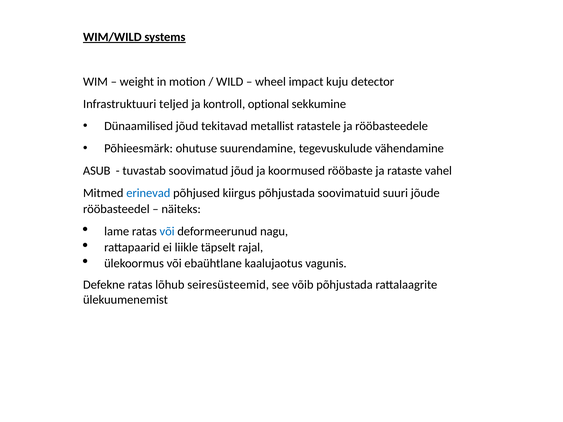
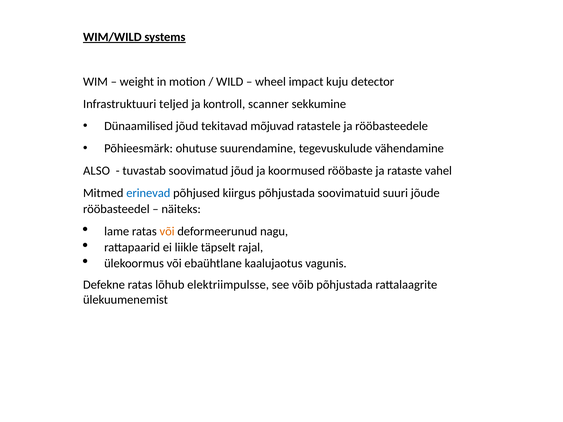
optional: optional -> scanner (268, 104)
metallist: metallist -> mõjuvad (272, 126)
ASUB: ASUB -> ALSO (97, 171)
või colour: blue -> orange (167, 232)
seiresüsteemid: seiresüsteemid -> elektriimpulsse (228, 285)
